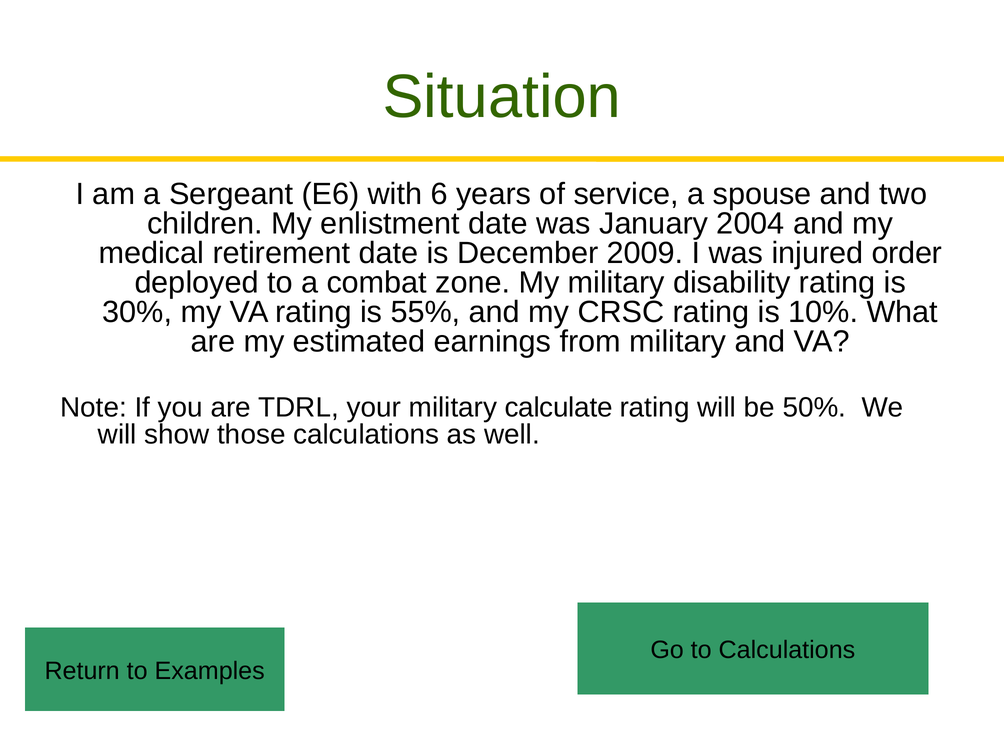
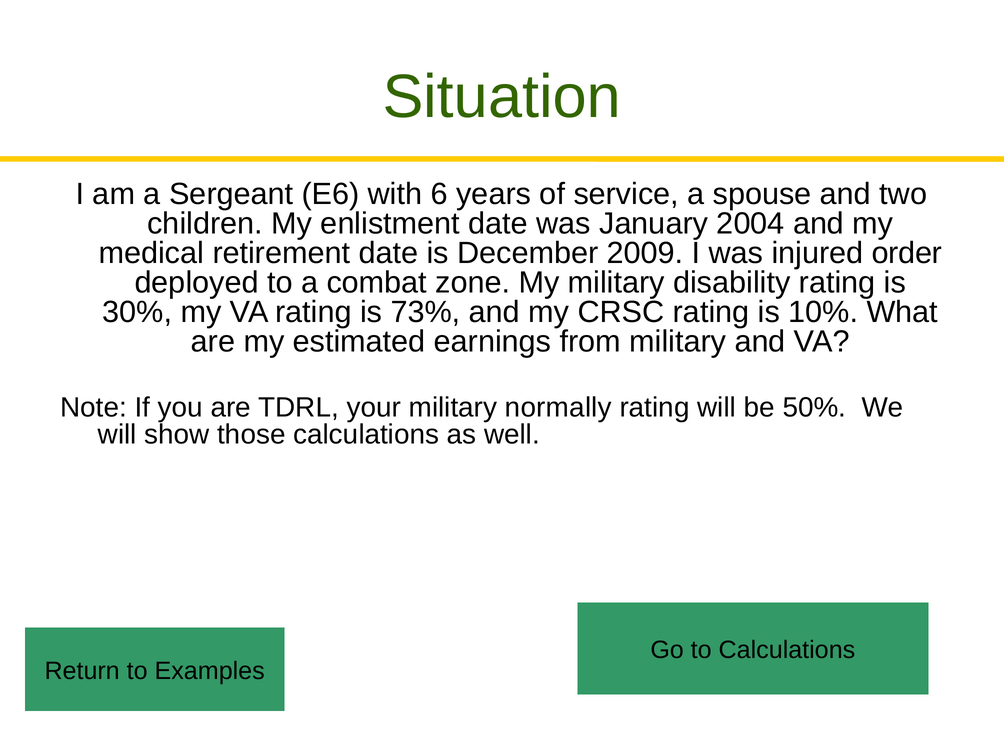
55%: 55% -> 73% (426, 312)
calculate: calculate -> normally (558, 408)
